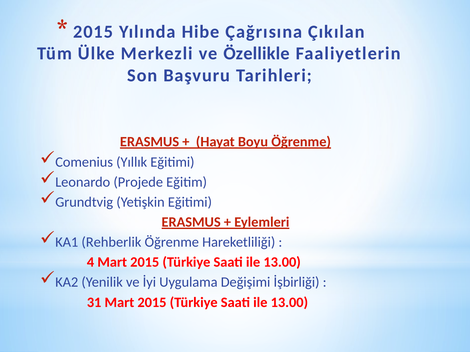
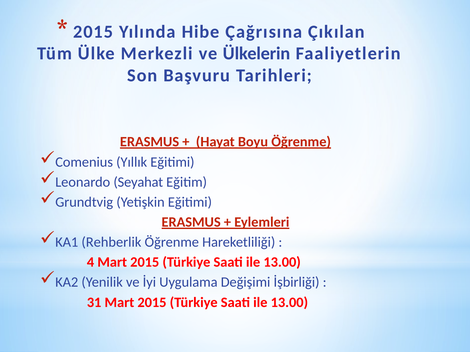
Özellikle: Özellikle -> Ülkelerin (257, 54)
Projede: Projede -> Seyahat (138, 182)
